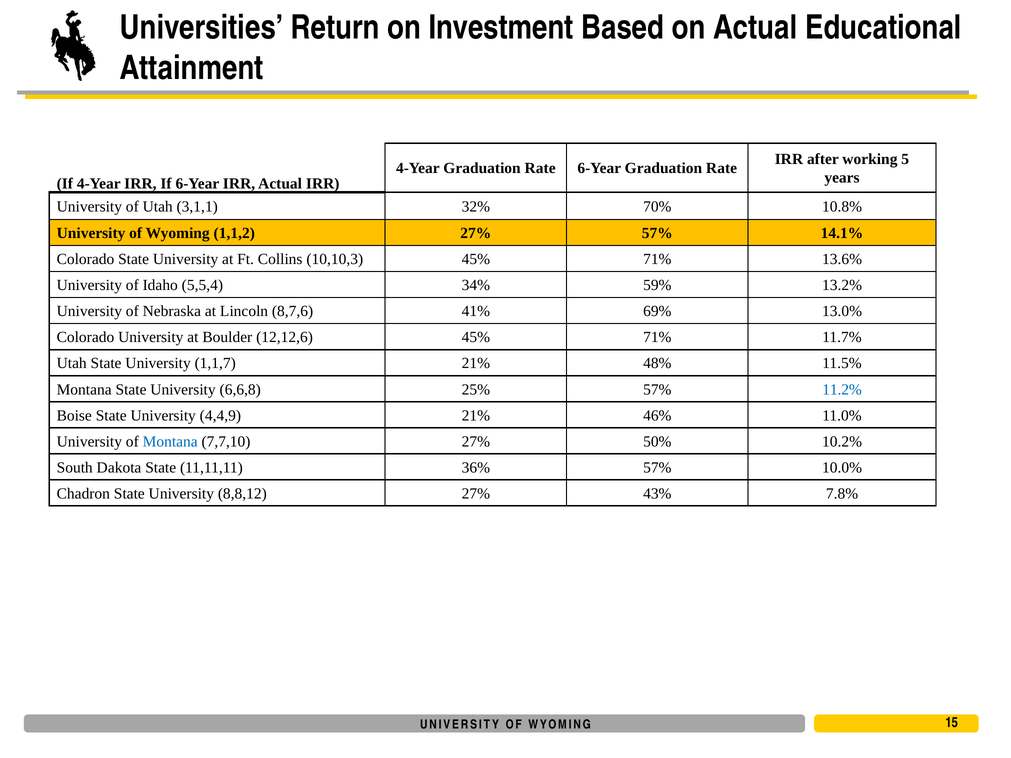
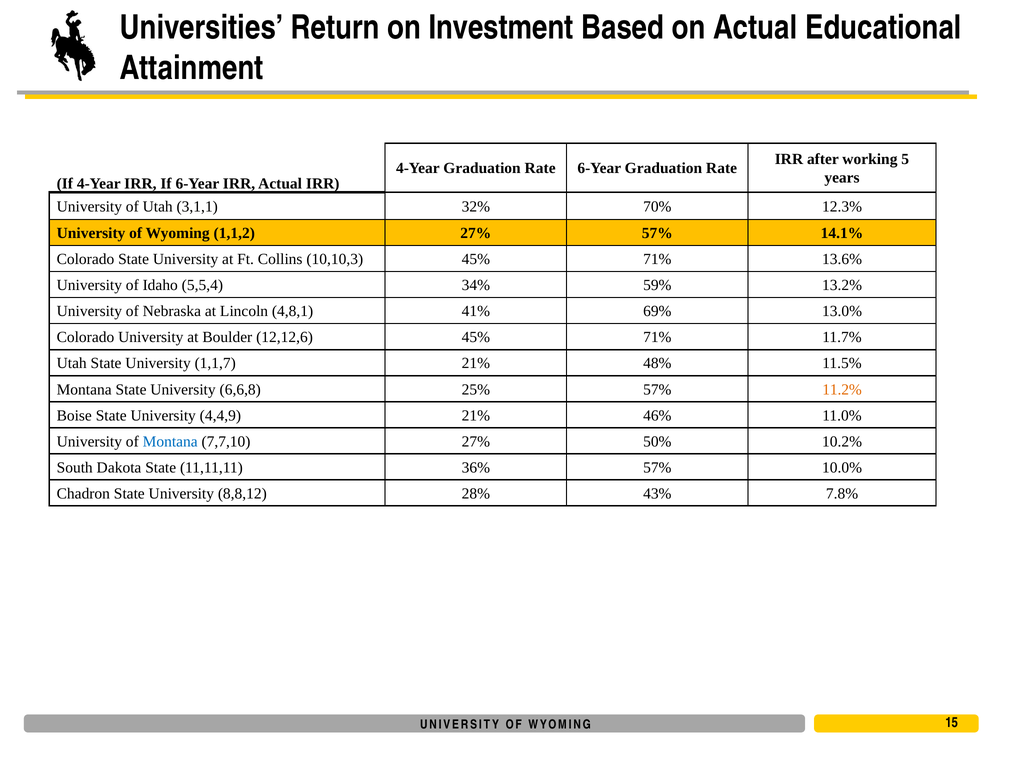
10.8%: 10.8% -> 12.3% (842, 207)
8,7,6: 8,7,6 -> 4,8,1 (293, 311)
11.2% colour: blue -> orange (842, 390)
8,8,12 27%: 27% -> 28% (476, 494)
